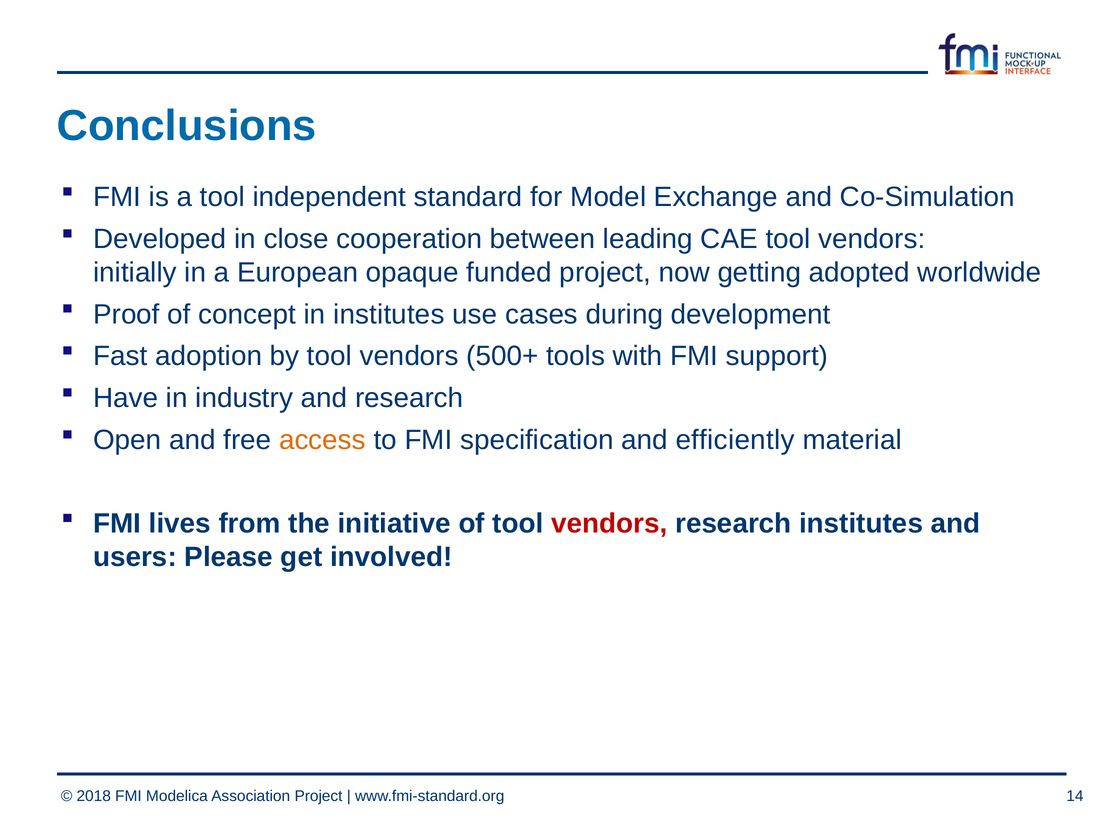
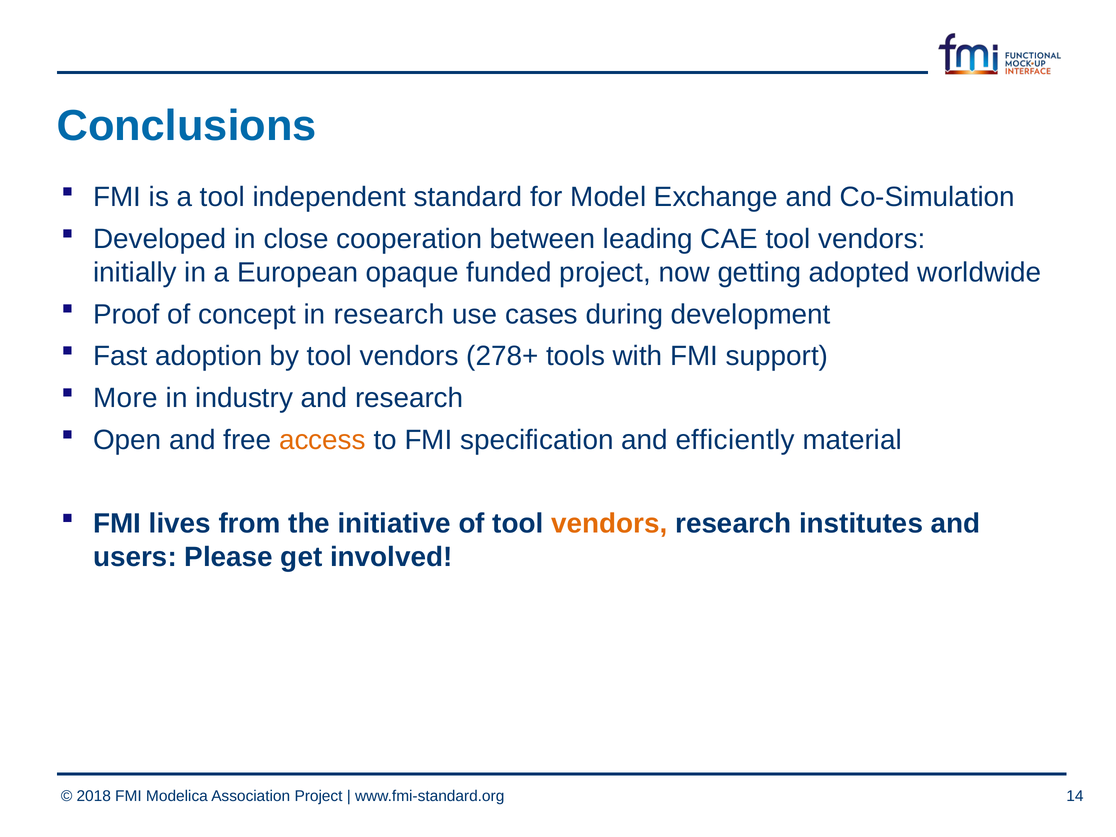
in institutes: institutes -> research (389, 314)
500+: 500+ -> 278+ (502, 356)
Have: Have -> More (126, 398)
vendors colour: red -> orange (609, 524)
